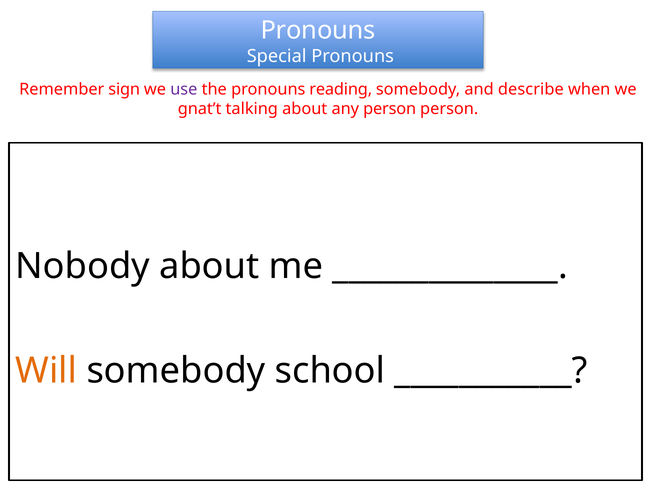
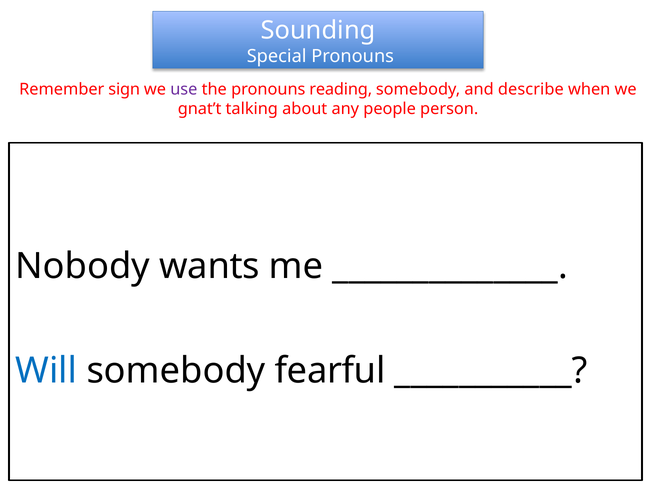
Pronouns: Pronouns -> Sounding (318, 31)
any person: person -> people (390, 109)
Nobody about: about -> wants (210, 266)
Will colour: orange -> blue (46, 371)
school: school -> fearful (330, 371)
